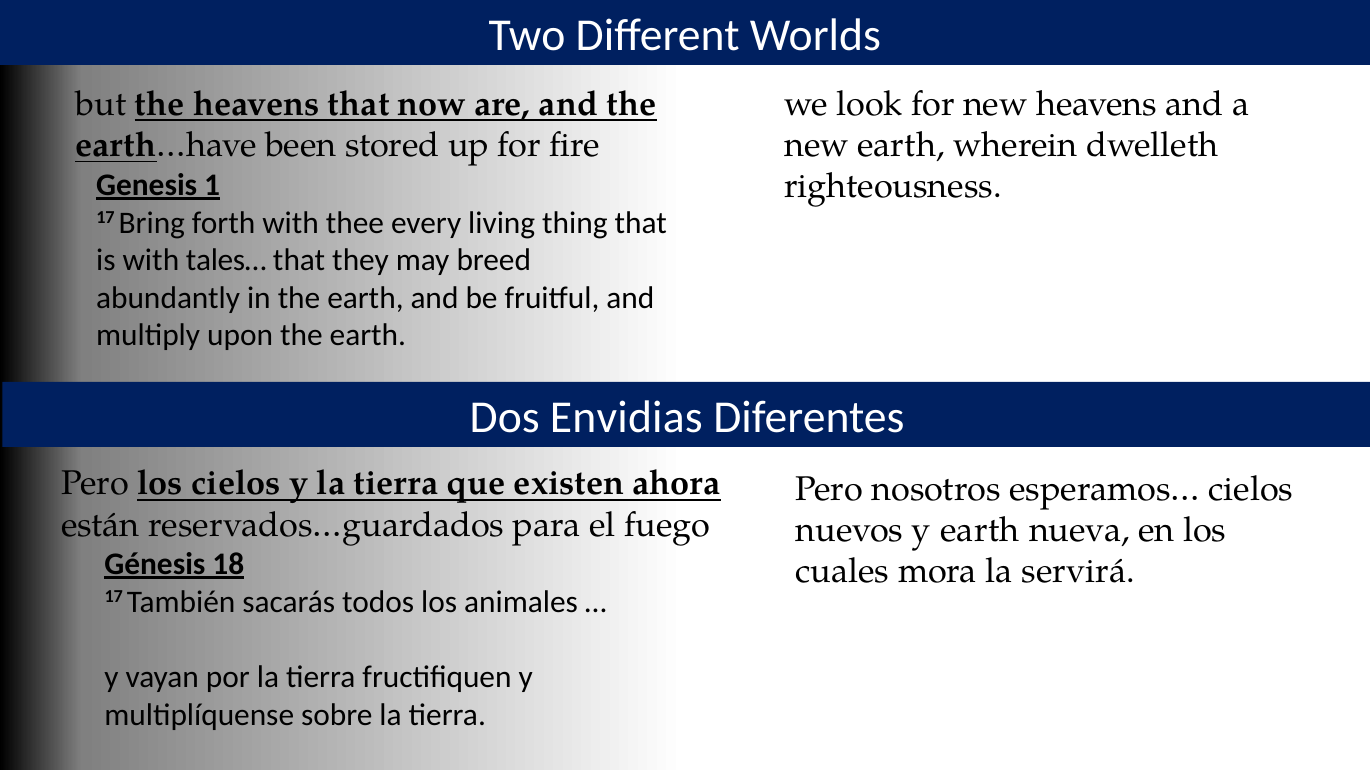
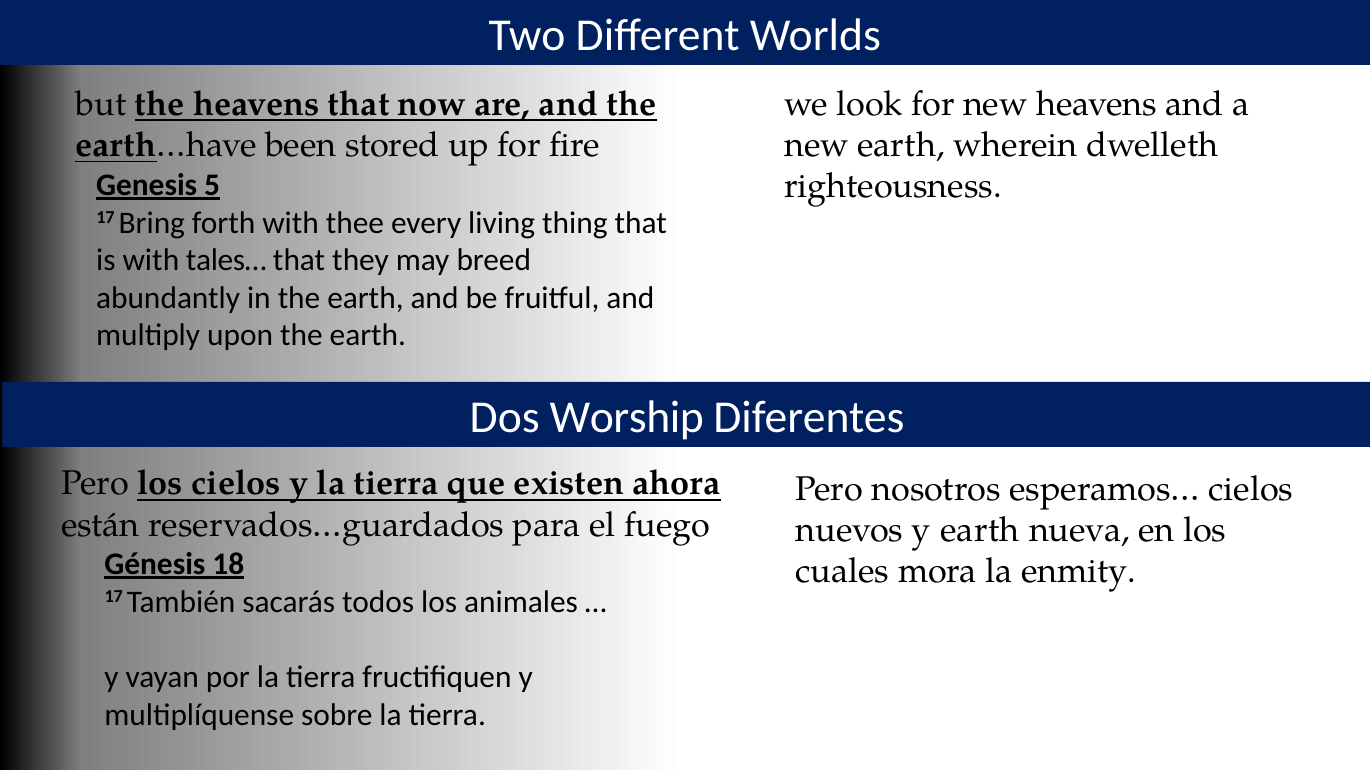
1: 1 -> 5 (212, 185)
Envidias: Envidias -> Worship (627, 418)
servirá: servirá -> enmity (1079, 572)
